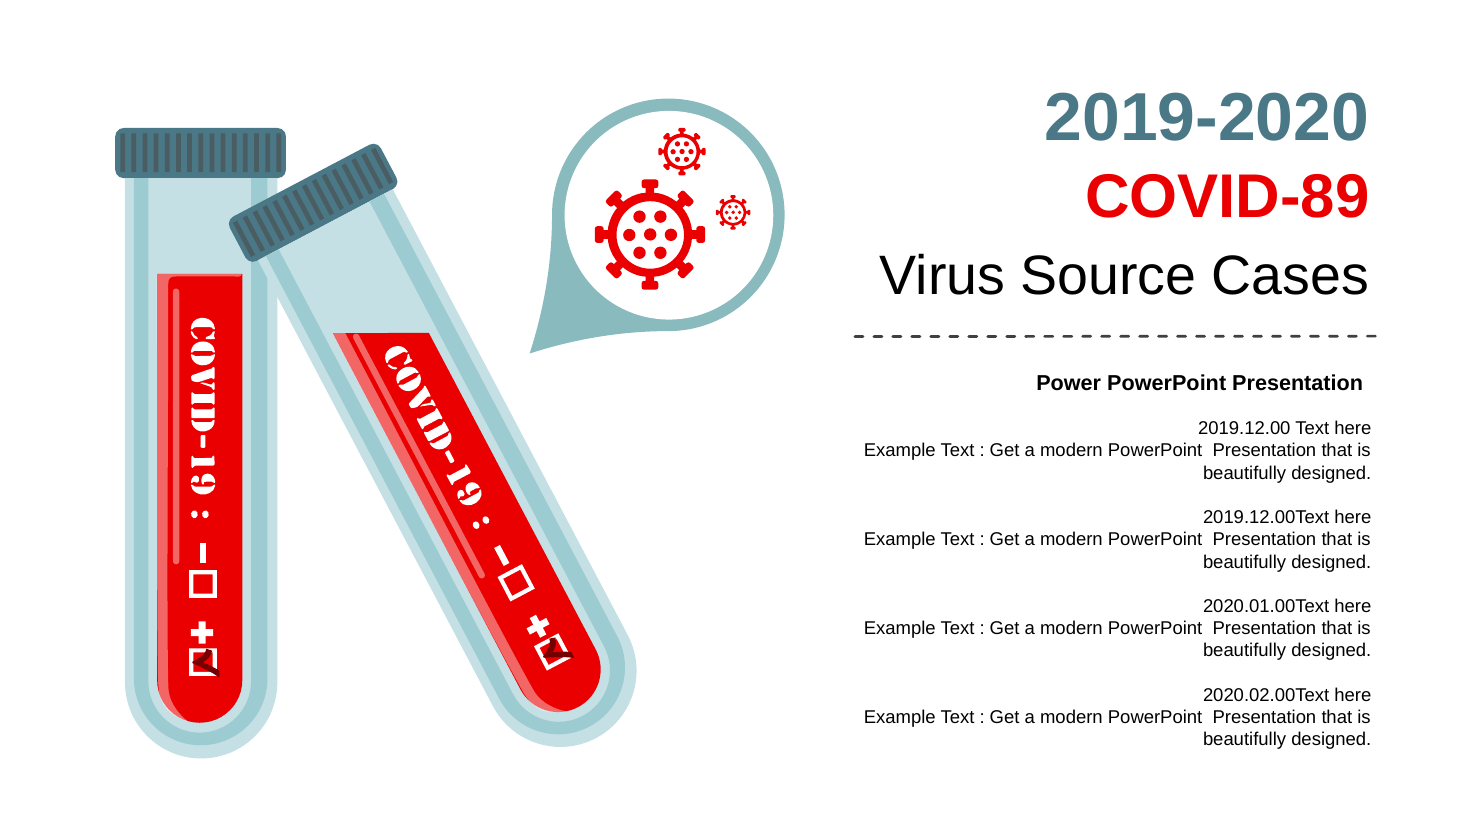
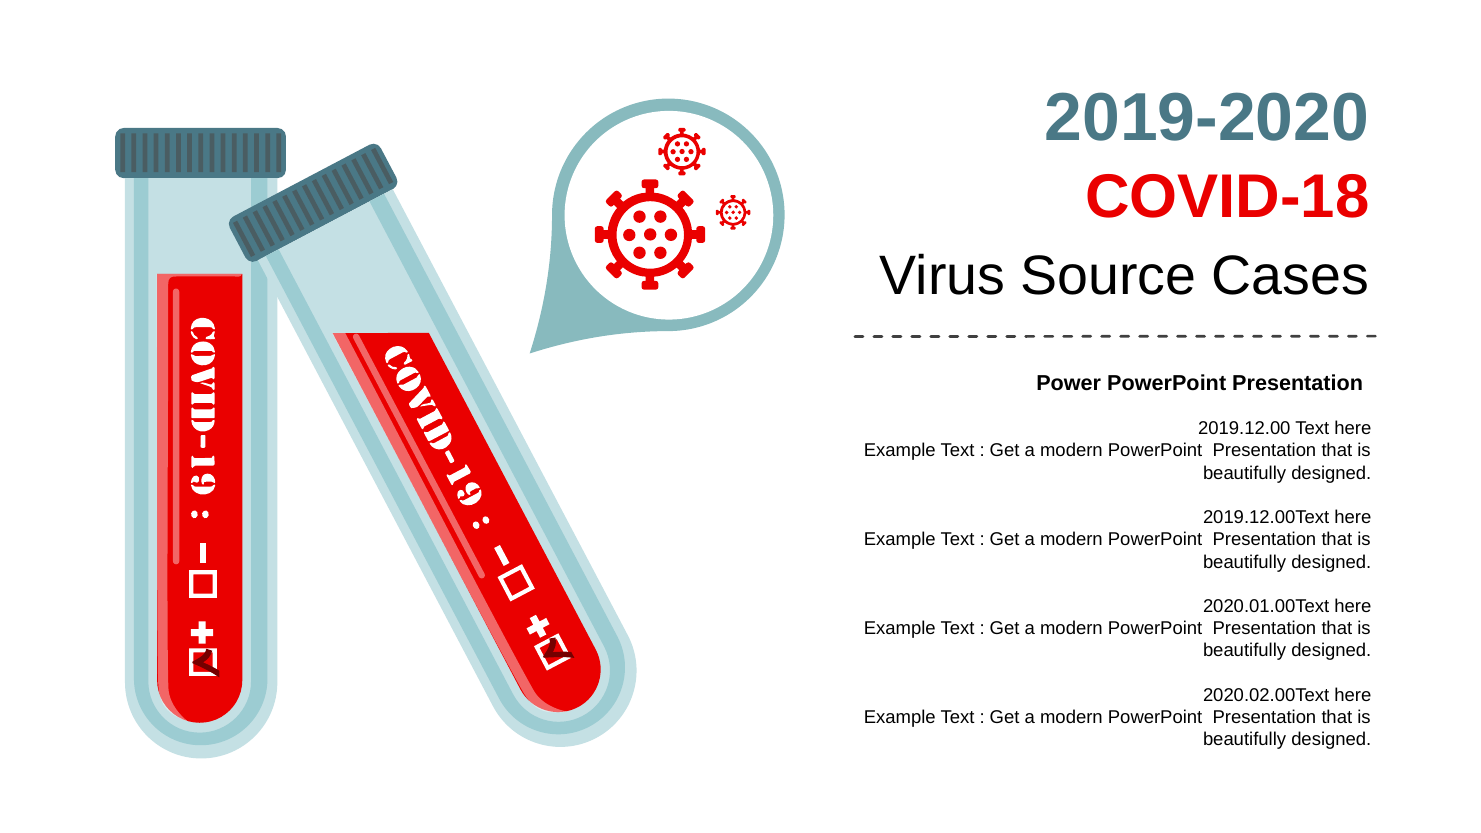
COVID-89: COVID-89 -> COVID-18 (1227, 197)
